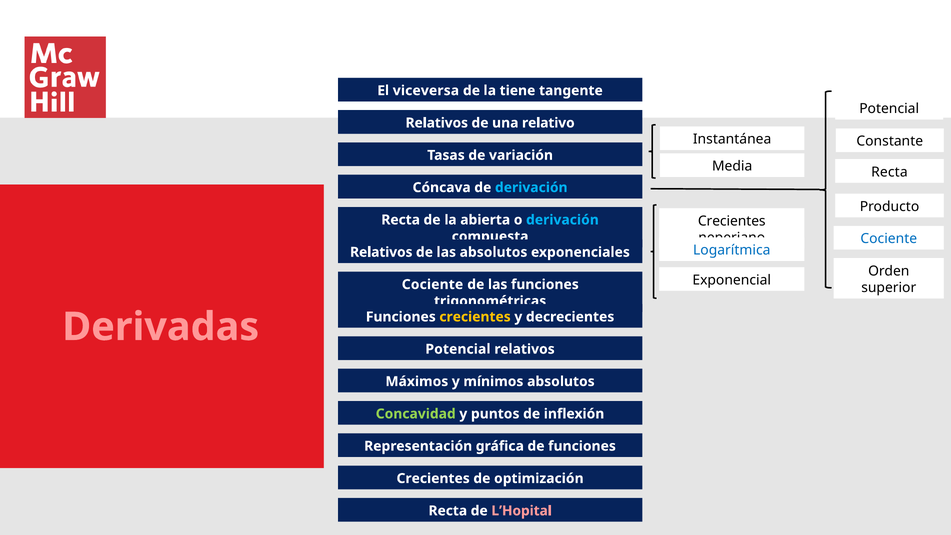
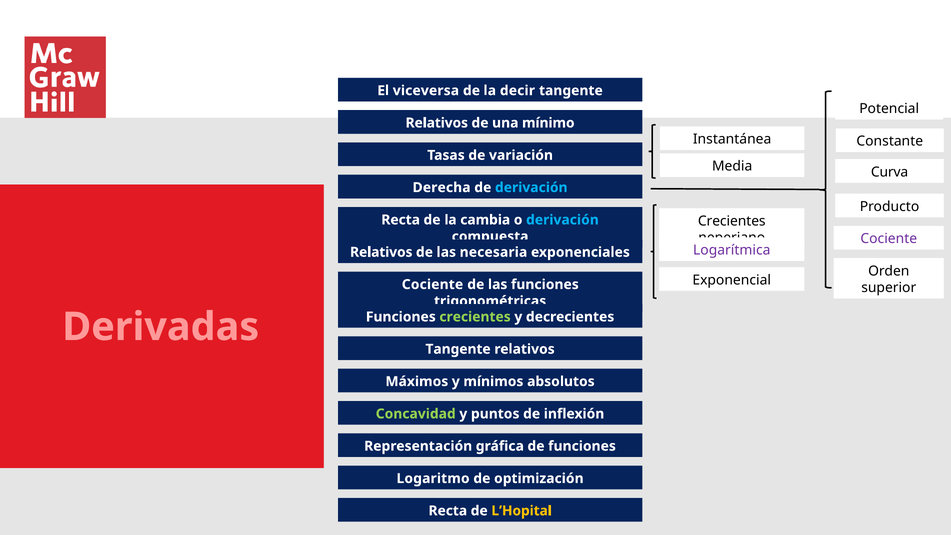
tiene: tiene -> decir (517, 91)
relativo: relativo -> mínimo (548, 123)
Recta: Recta -> Curva (890, 172)
Cóncava: Cóncava -> Derecha (442, 188)
abierta: abierta -> cambia (485, 220)
Cociente colour: blue -> purple (889, 239)
Logarítmica colour: blue -> purple (732, 250)
las absolutos: absolutos -> necesaria (493, 252)
crecientes colour: yellow -> light green (475, 317)
Potencial: Potencial -> Tangente (458, 349)
Crecientes: Crecientes -> Logaritmo (433, 478)
L’Hopital colour: pink -> yellow (522, 511)
